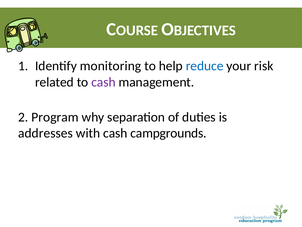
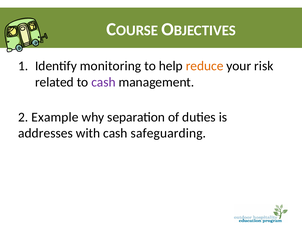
reduce colour: blue -> orange (205, 66)
Program: Program -> Example (55, 117)
campgrounds: campgrounds -> safeguarding (168, 133)
